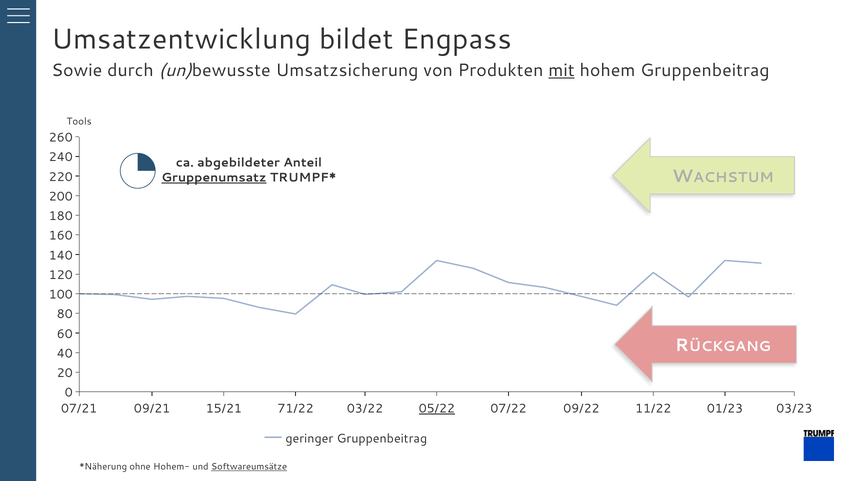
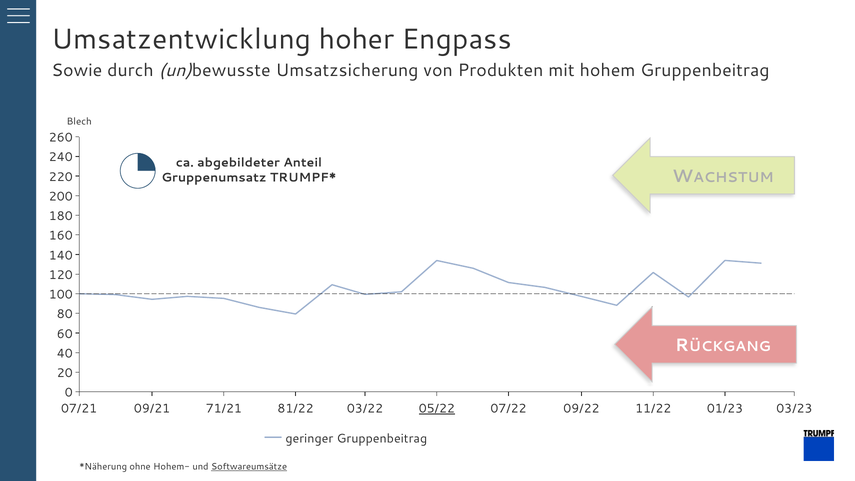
bildet: bildet -> hoher (357, 39)
mit underline: present -> none (561, 70)
Tools: Tools -> Blech (79, 121)
Gruppenumsatz underline: present -> none (214, 178)
15/21: 15/21 -> 71/21 (224, 408)
71/22: 71/22 -> 81/22 (296, 408)
